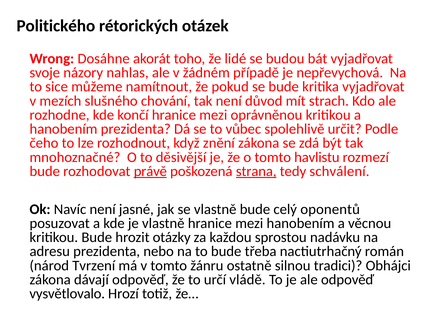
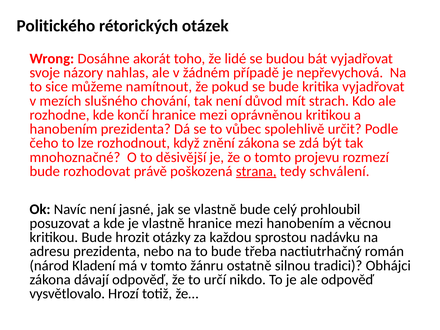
havlistu: havlistu -> projevu (317, 157)
právě underline: present -> none (150, 171)
oponentů: oponentů -> prohloubil (330, 209)
Tvrzení: Tvrzení -> Kladení (94, 266)
vládě: vládě -> nikdo (248, 280)
